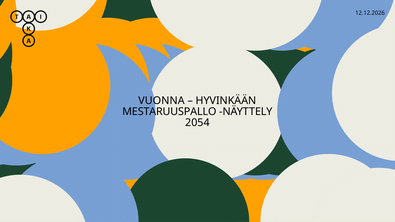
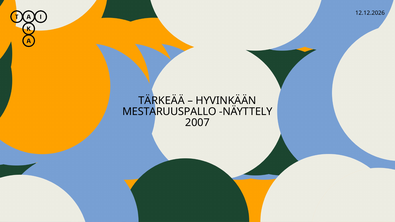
VUONNA: VUONNA -> TÄRKEÄÄ (162, 101)
2054: 2054 -> 2007 (197, 123)
